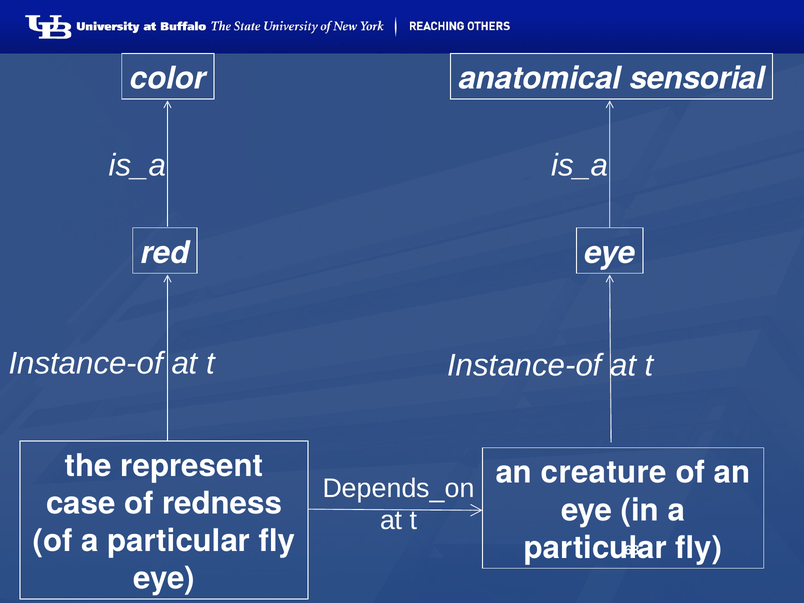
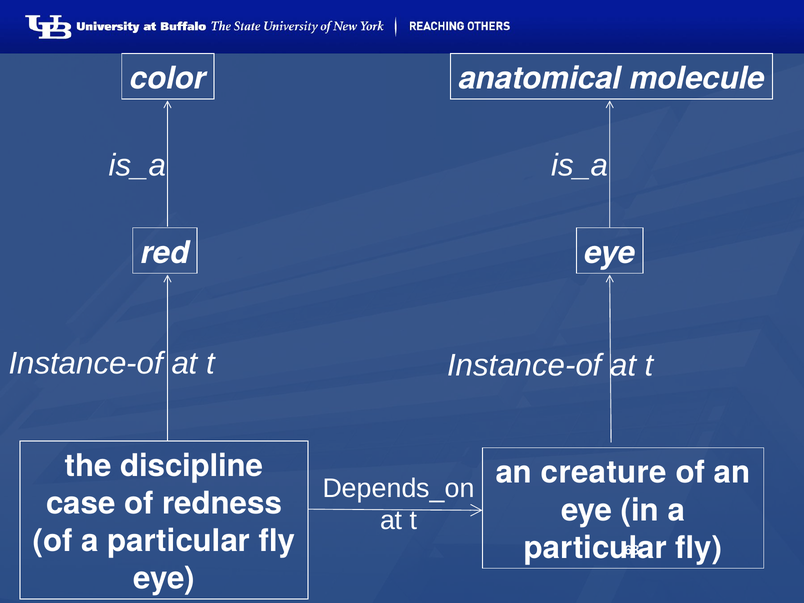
sensorial: sensorial -> molecule (697, 78)
represent: represent -> discipline (192, 466)
